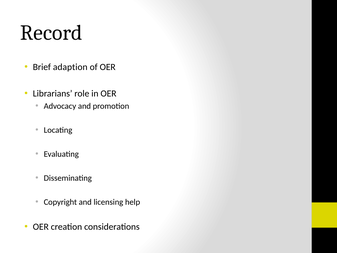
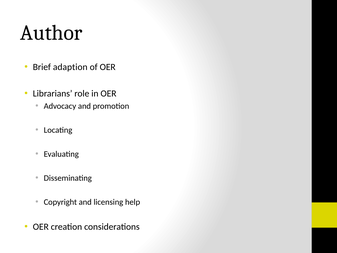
Record: Record -> Author (51, 33)
